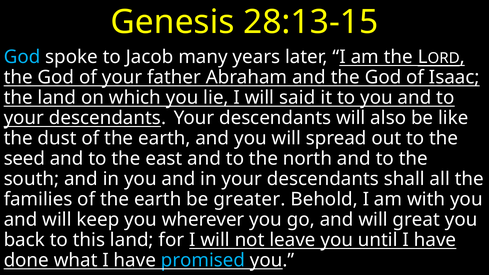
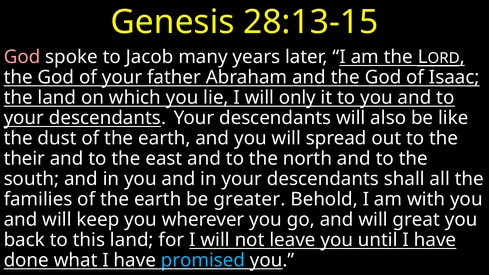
God colour: light blue -> pink (22, 57)
said: said -> only (297, 98)
seed: seed -> their (24, 159)
